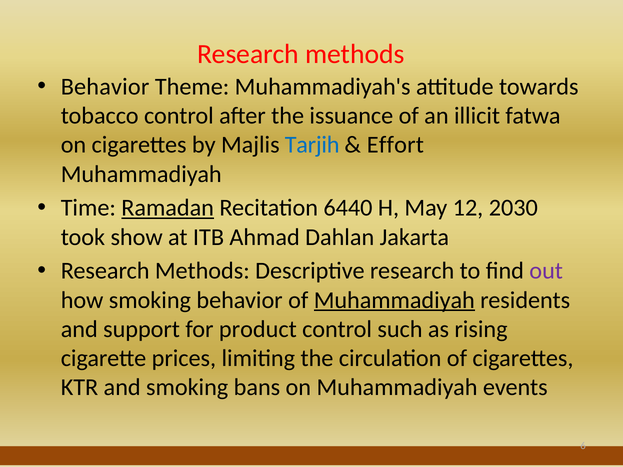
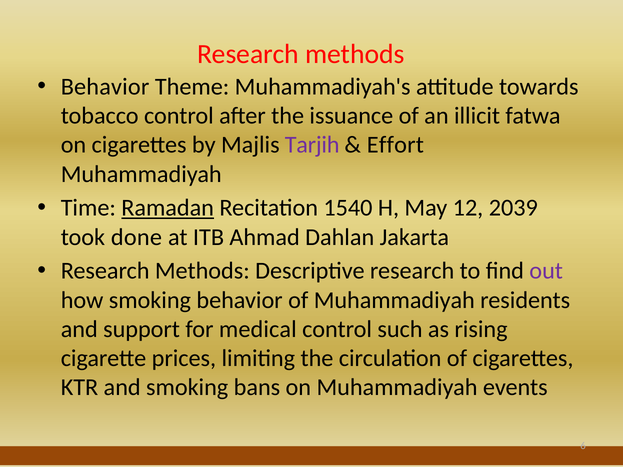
Tarjih colour: blue -> purple (312, 145)
6440: 6440 -> 1540 (348, 208)
2030: 2030 -> 2039 (513, 208)
show: show -> done (136, 237)
Muhammadiyah underline: present -> none (394, 300)
product: product -> medical (258, 329)
